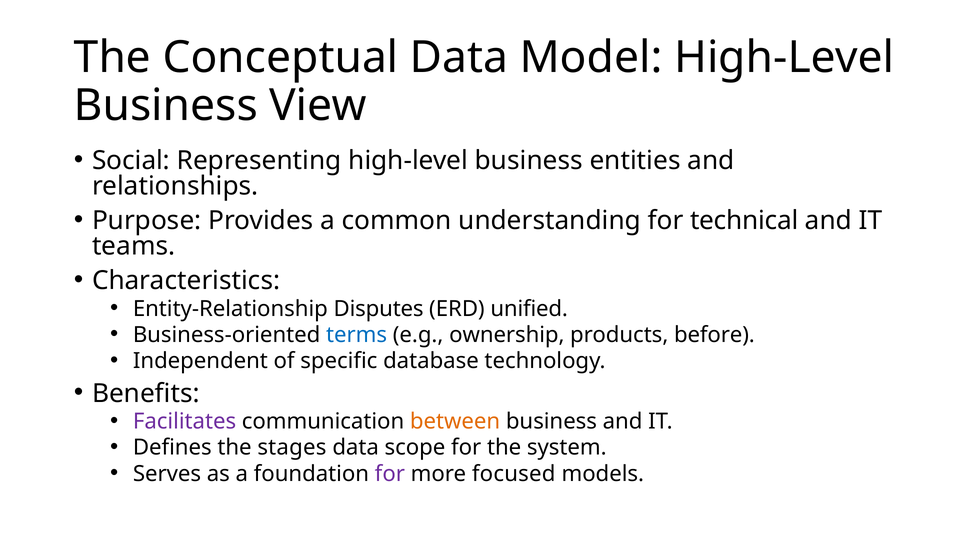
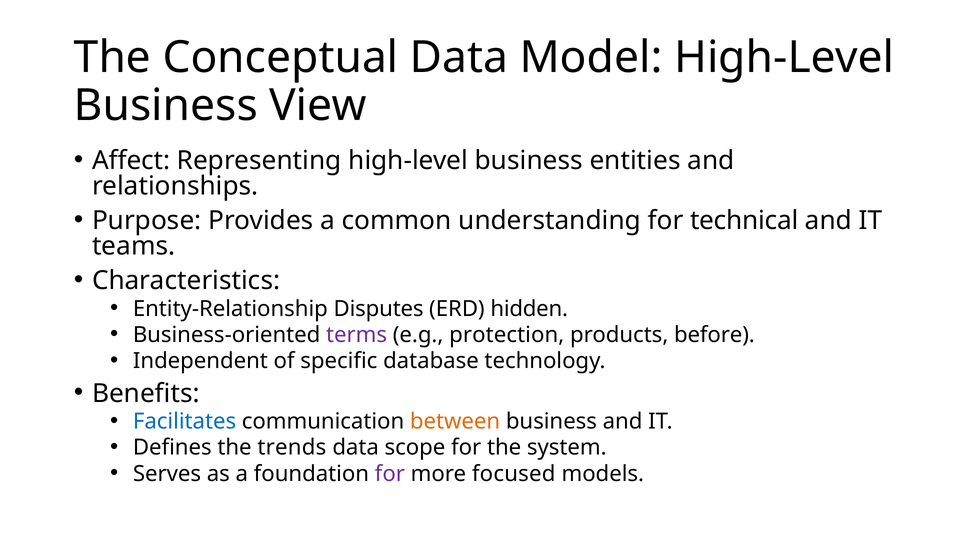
Social: Social -> Affect (131, 160)
unified: unified -> hidden (529, 309)
terms colour: blue -> purple (357, 335)
ownership: ownership -> protection (507, 335)
Facilitates colour: purple -> blue (185, 422)
stages: stages -> trends (292, 448)
